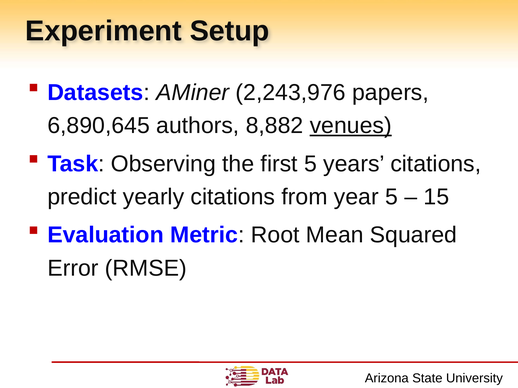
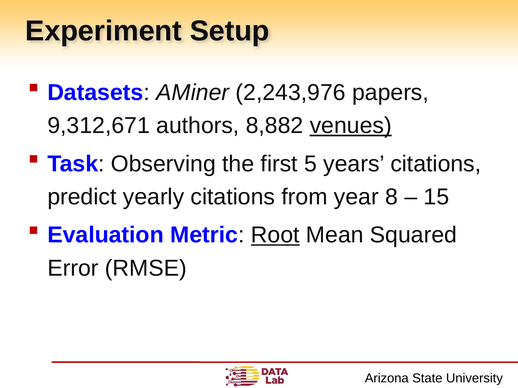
6,890,645: 6,890,645 -> 9,312,671 (99, 126)
year 5: 5 -> 8 (392, 197)
Root underline: none -> present (275, 235)
